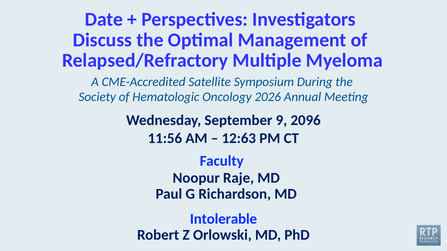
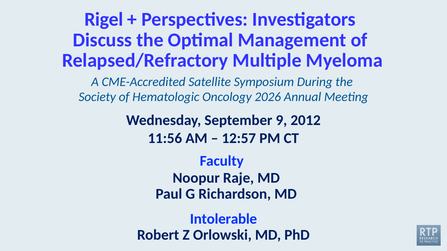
Date: Date -> Rigel (104, 19)
2096: 2096 -> 2012 (306, 121)
12:63: 12:63 -> 12:57 (239, 138)
